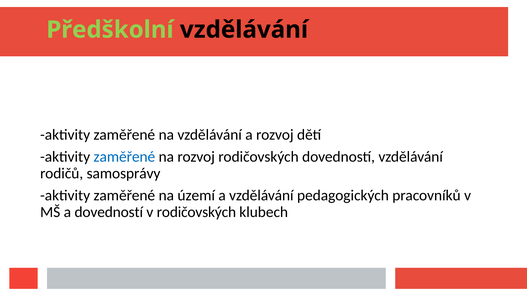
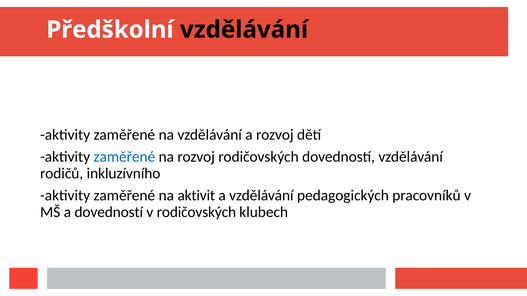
Předškolní colour: light green -> white (110, 30)
samosprávy: samosprávy -> inkluzívního (124, 174)
území: území -> aktivit (196, 196)
